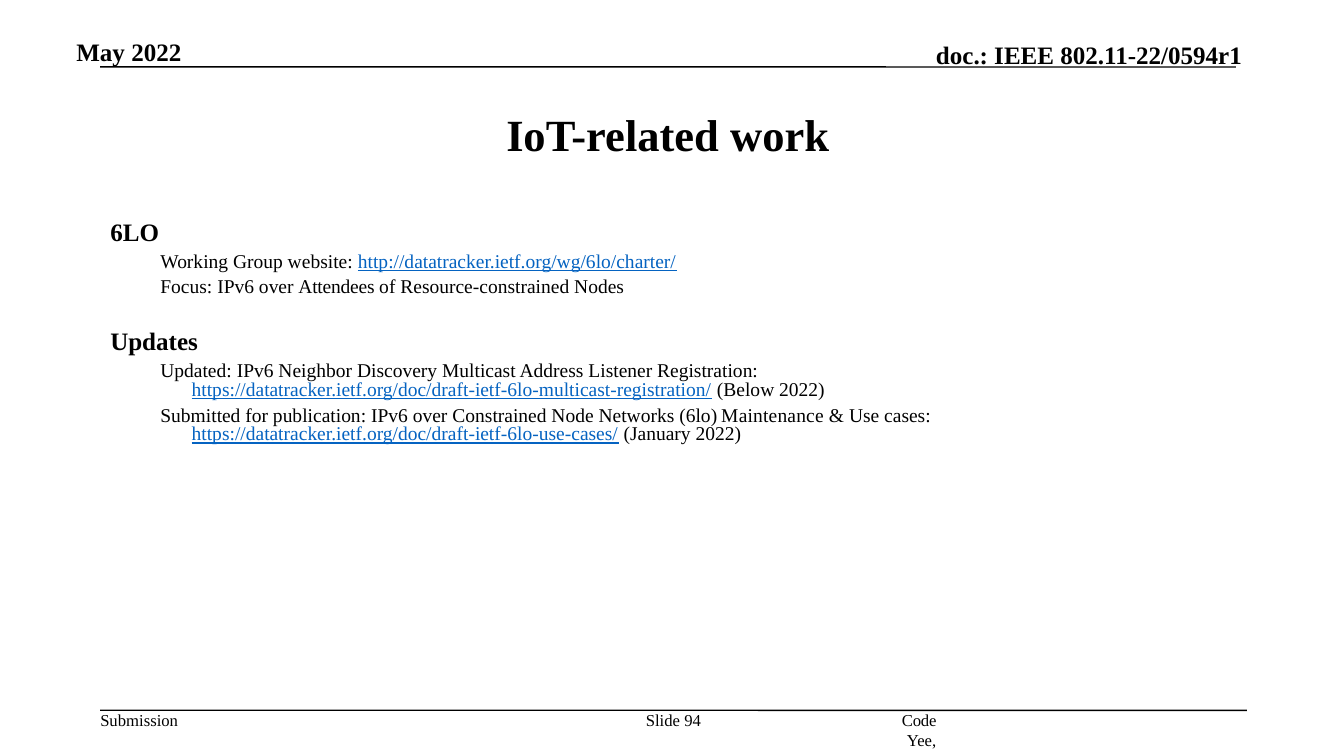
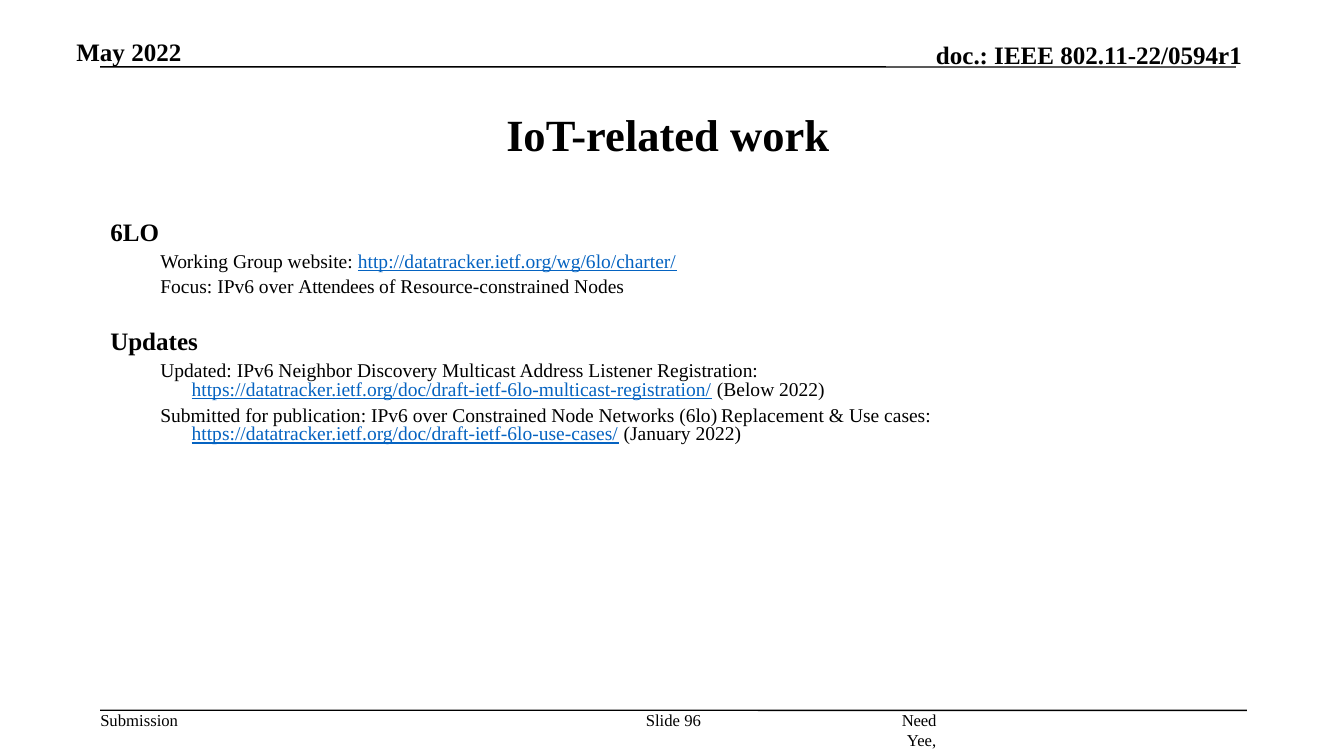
Maintenance: Maintenance -> Replacement (773, 415)
94: 94 -> 96 (693, 721)
Code: Code -> Need (919, 721)
